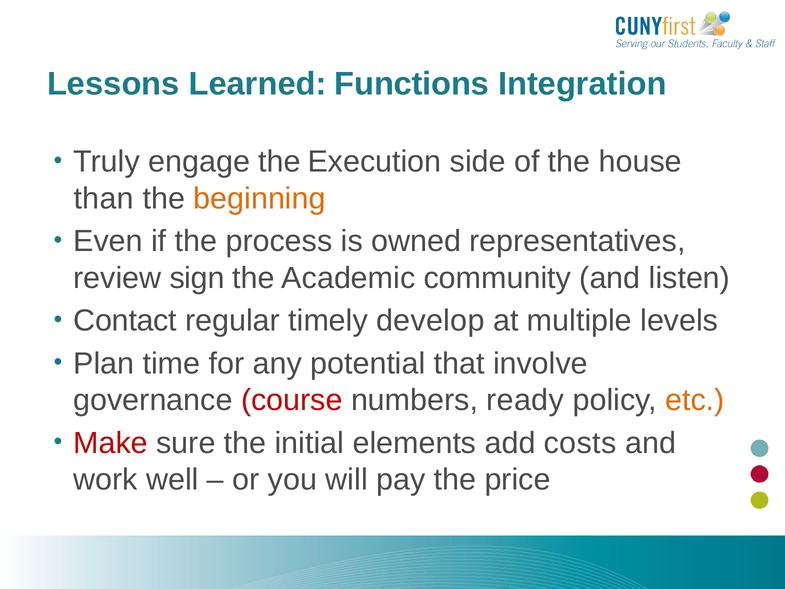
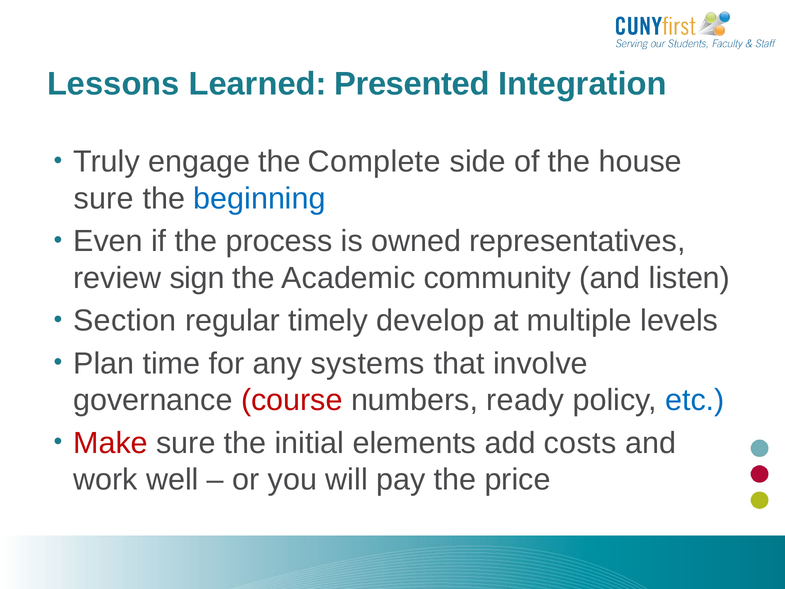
Functions: Functions -> Presented (412, 84)
Execution: Execution -> Complete (374, 162)
than: than -> sure (104, 198)
beginning colour: orange -> blue (260, 198)
Contact: Contact -> Section (125, 321)
potential: potential -> systems (368, 363)
etc colour: orange -> blue (695, 400)
